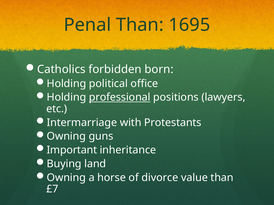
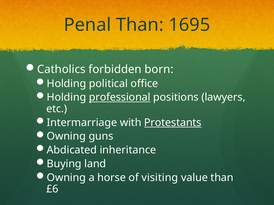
Protestants underline: none -> present (173, 123)
Important: Important -> Abdicated (72, 150)
divorce: divorce -> visiting (160, 178)
£7: £7 -> £6 (52, 190)
